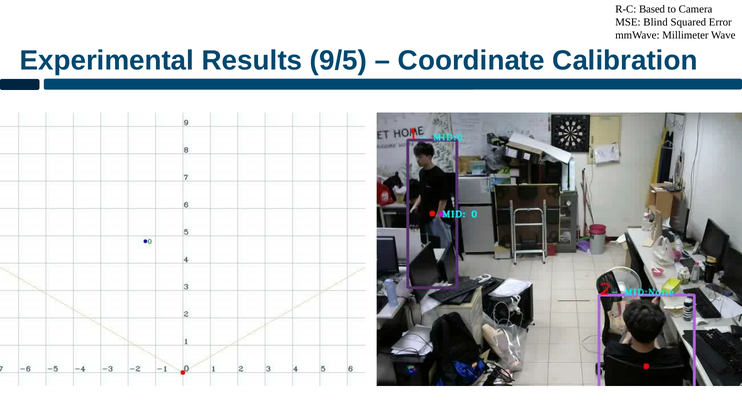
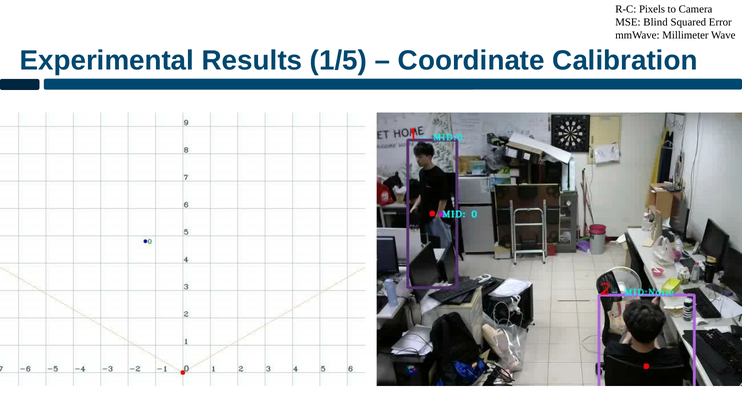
Based: Based -> Pixels (652, 9)
9/5: 9/5 -> 1/5 (339, 61)
